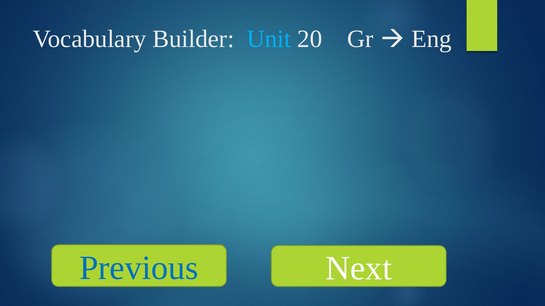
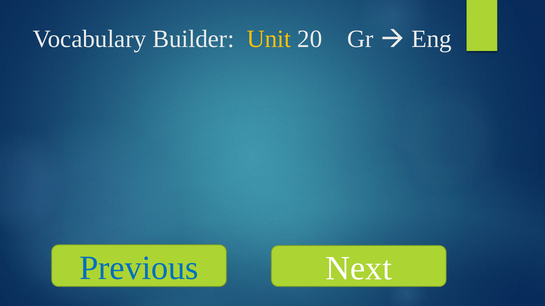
Unit colour: light blue -> yellow (269, 39)
